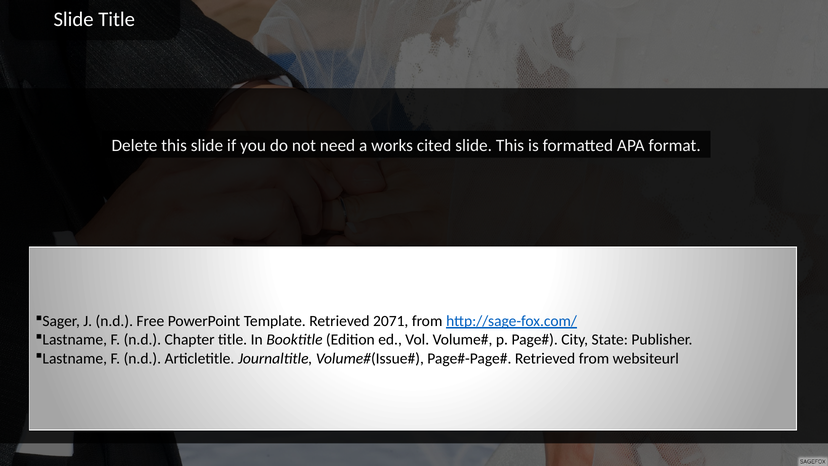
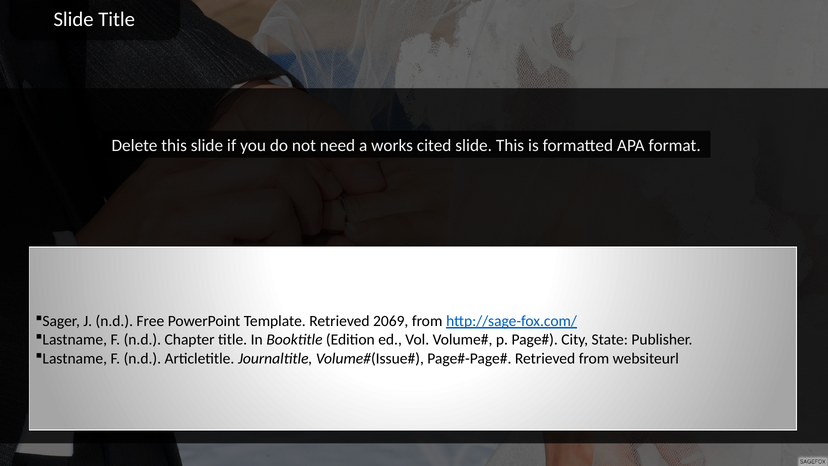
2071: 2071 -> 2069 (391, 321)
